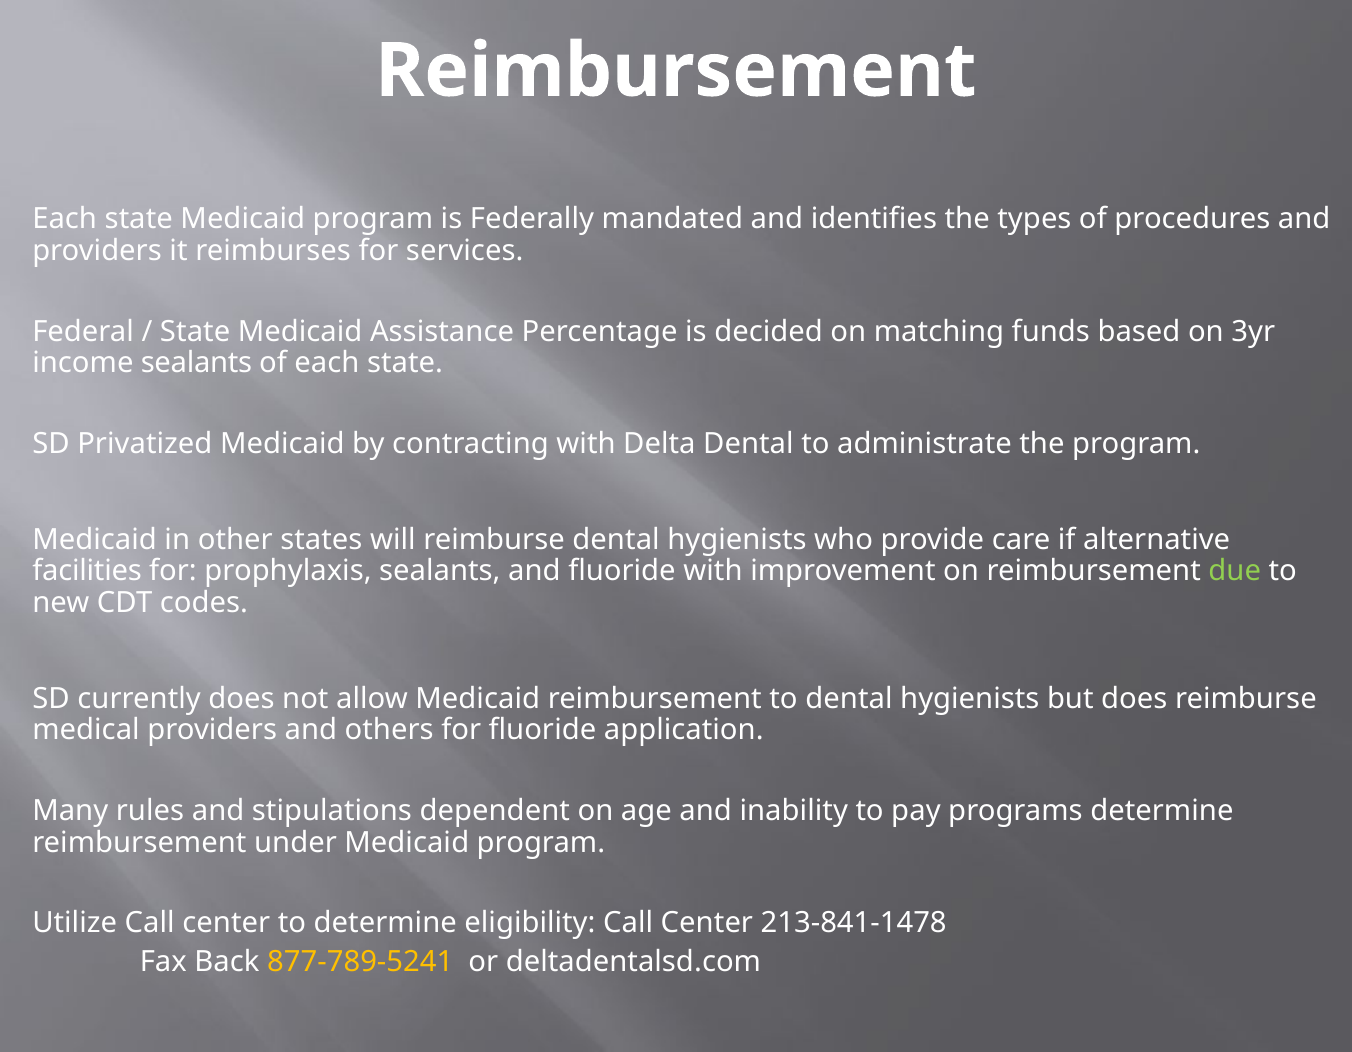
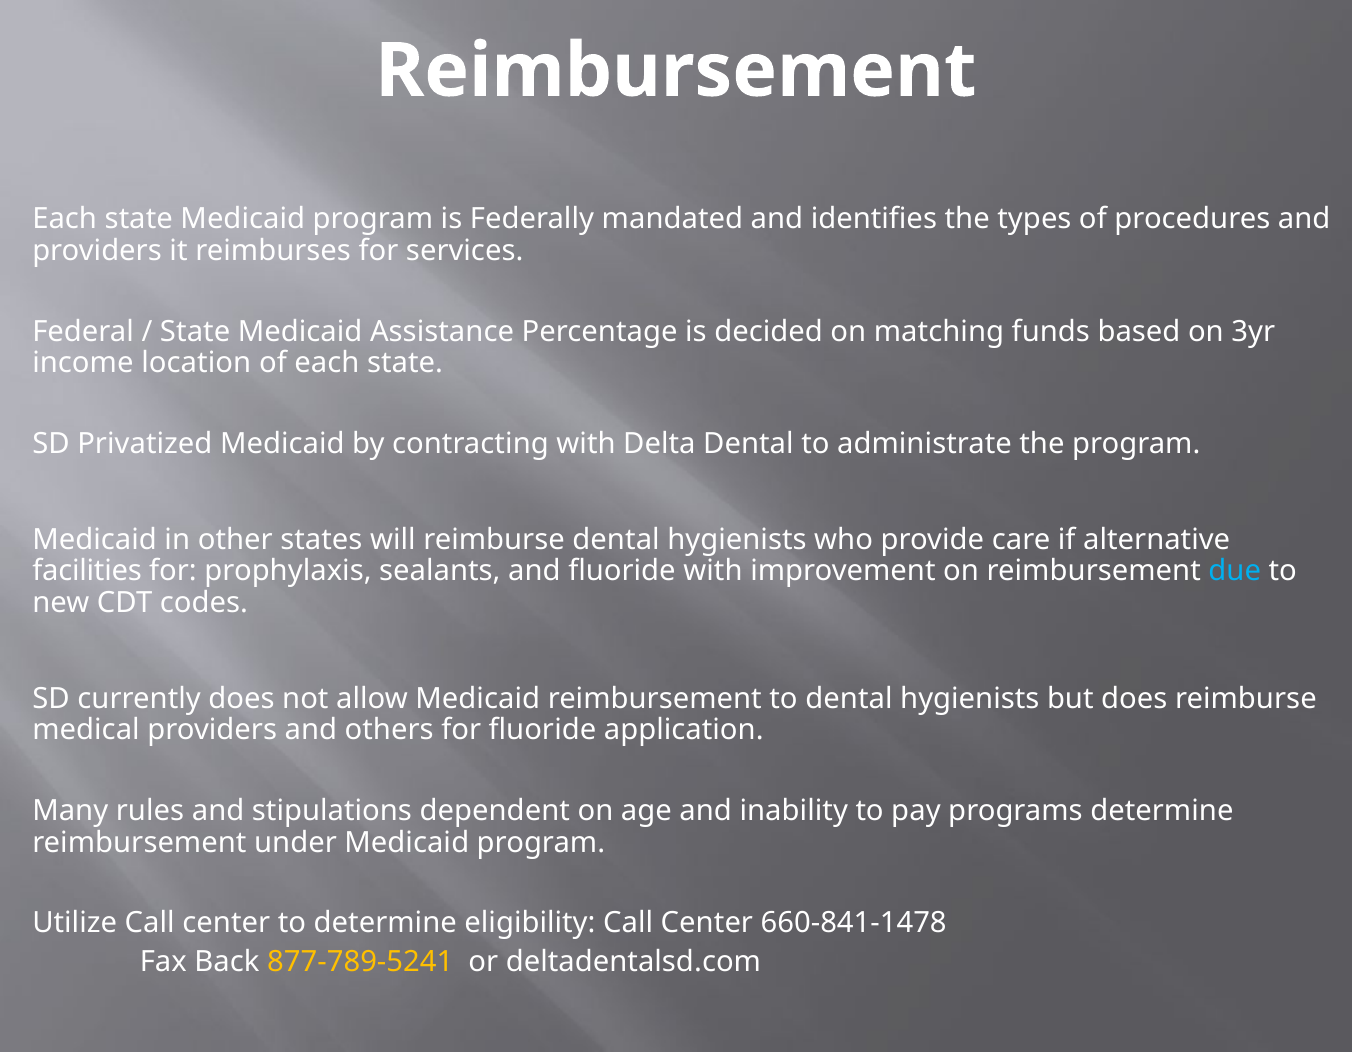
income sealants: sealants -> location (196, 363)
due colour: light green -> light blue (1235, 571)
213-841-1478: 213-841-1478 -> 660-841-1478 (854, 923)
